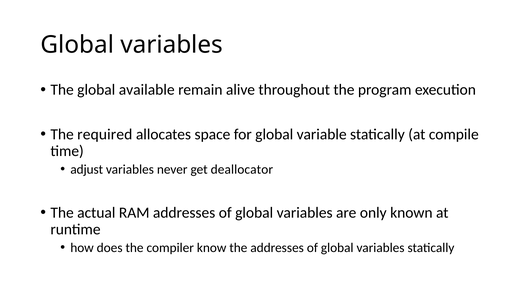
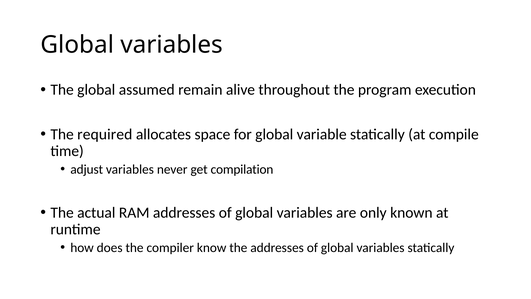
available: available -> assumed (147, 90)
deallocator: deallocator -> compilation (242, 169)
